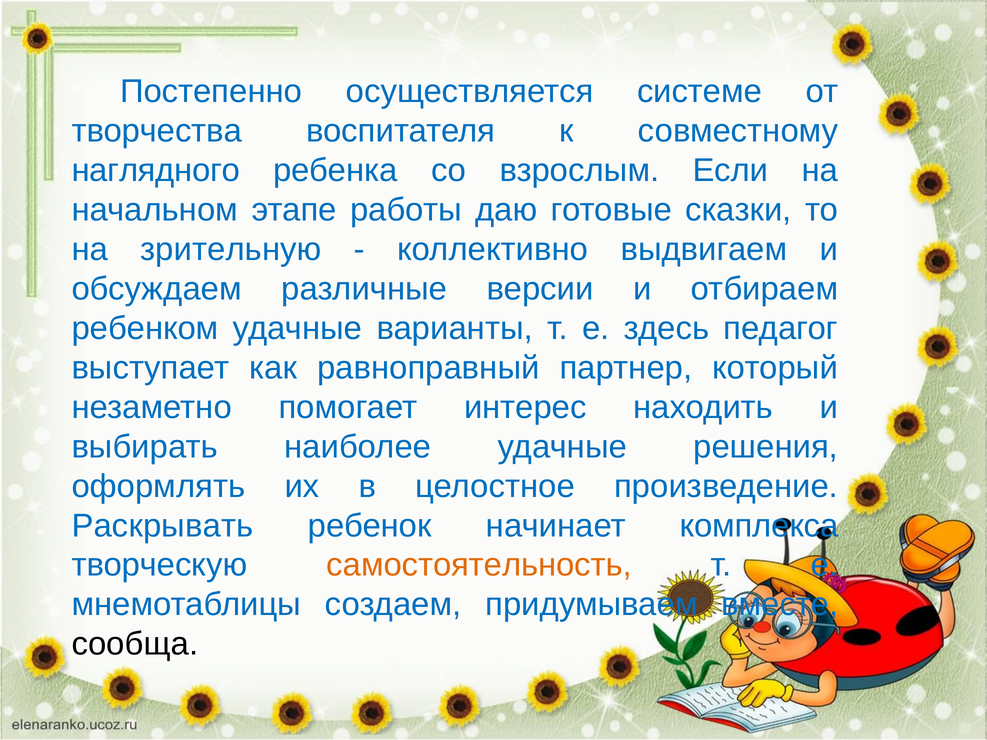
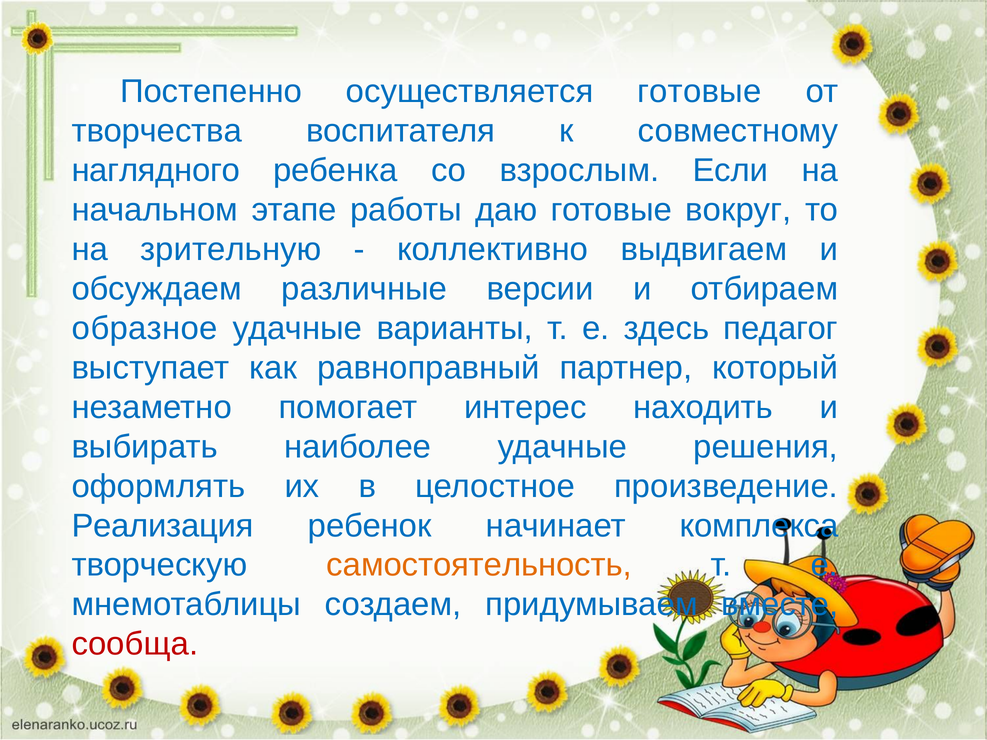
осуществляется системе: системе -> готовые (699, 92)
сказки: сказки -> вокруг (738, 210)
ребенком: ребенком -> образное (145, 328)
Раскрывать: Раскрывать -> Реализация (163, 526)
сообща colour: black -> red (135, 644)
